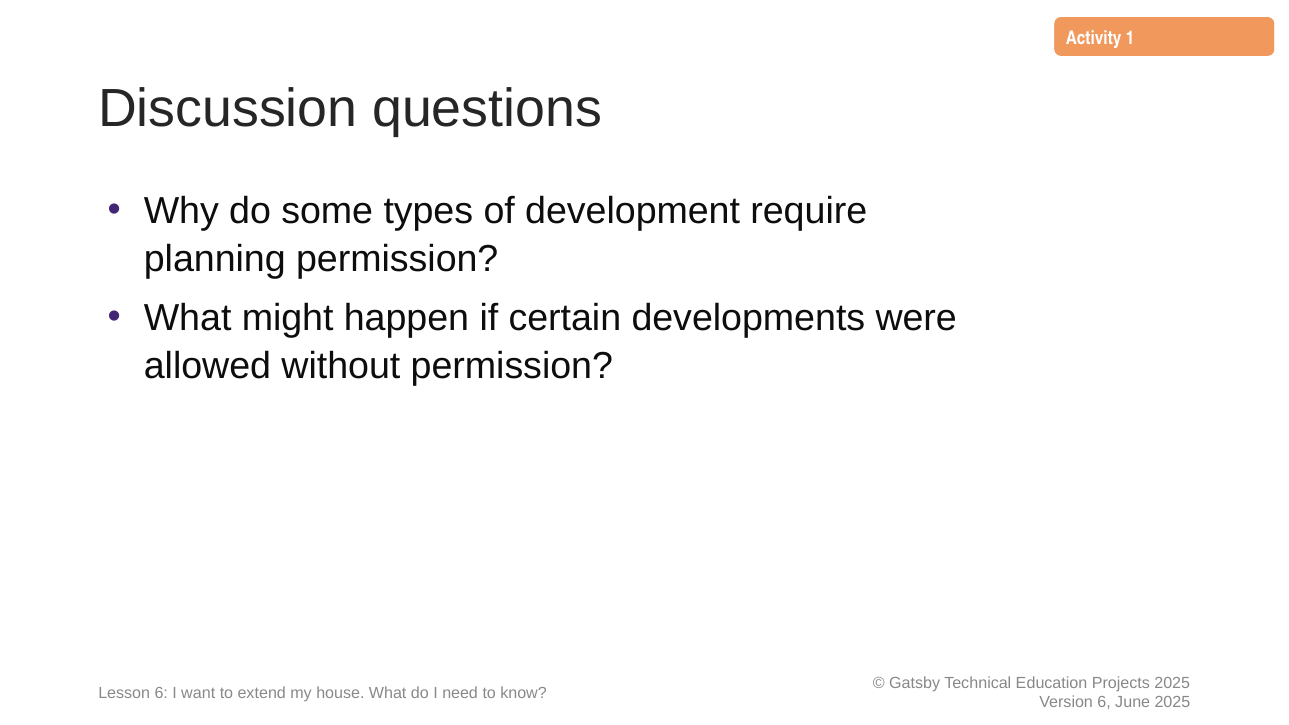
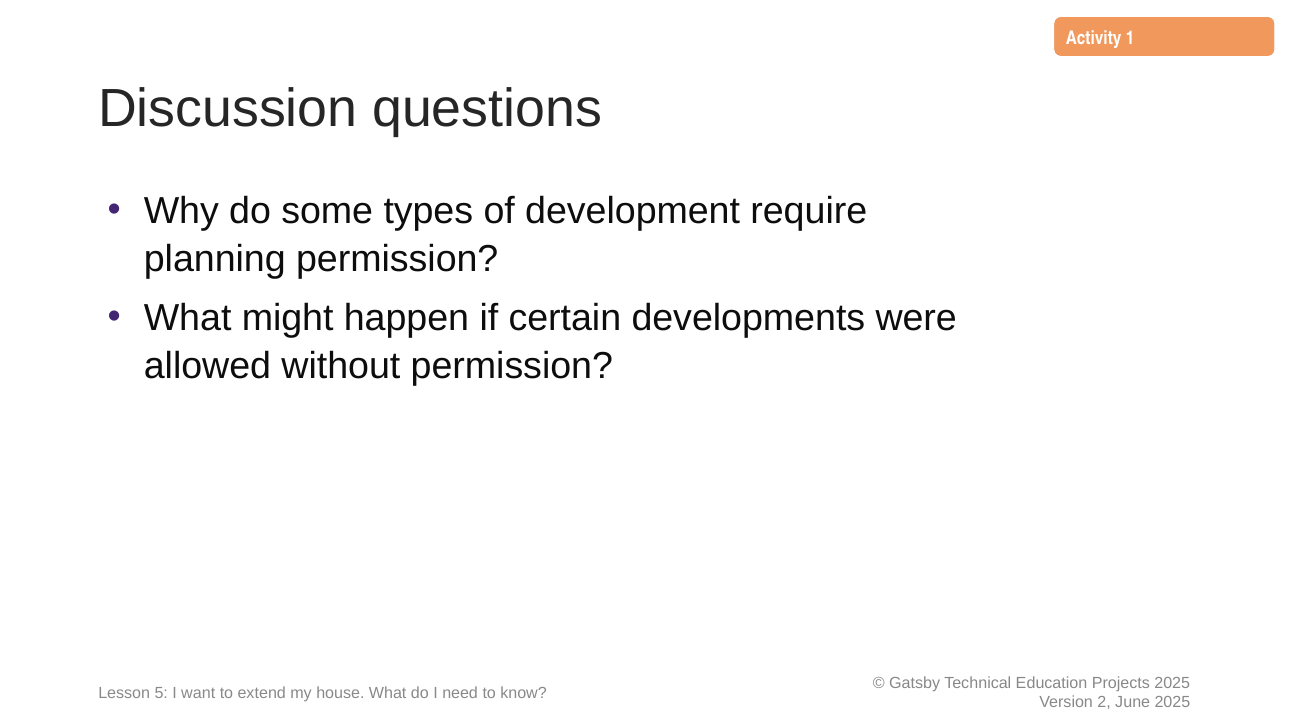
Lesson 6: 6 -> 5 (161, 693)
6: 6 -> 2 (1104, 702)
